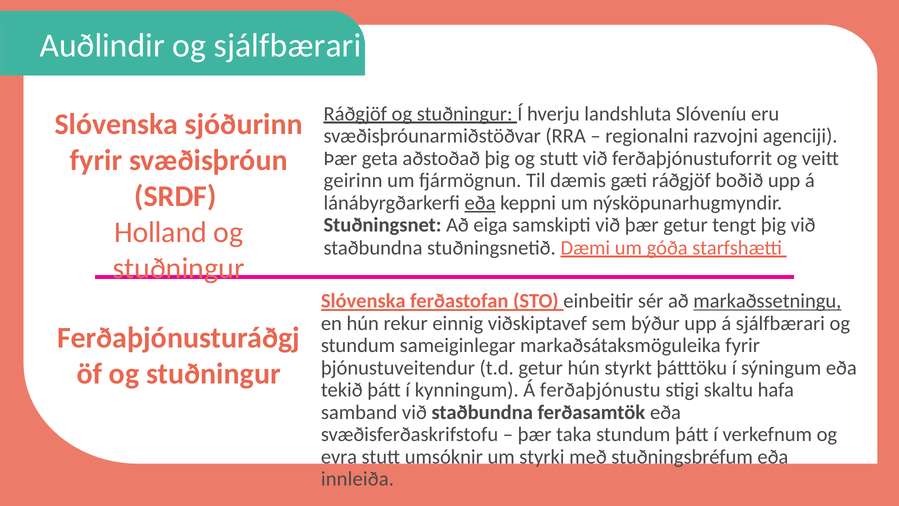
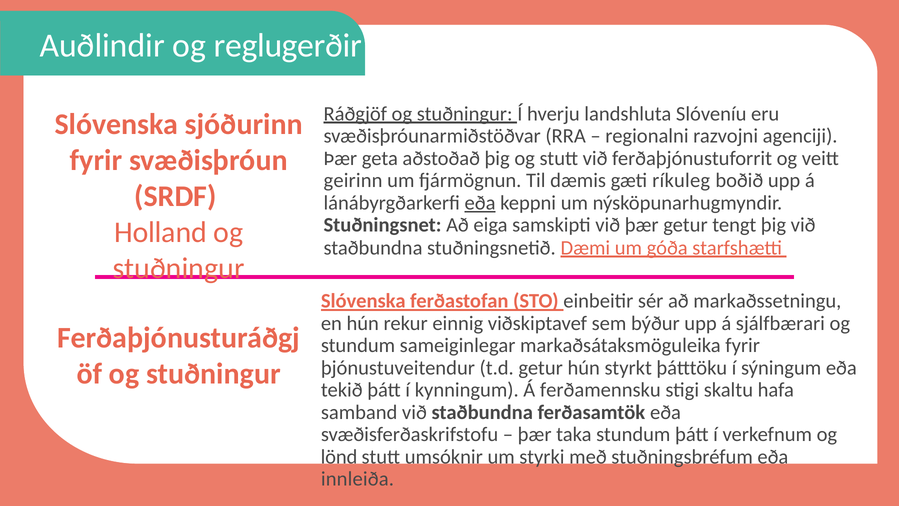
og sjálfbærari: sjálfbærari -> reglugerðir (288, 46)
gæti ráðgjöf: ráðgjöf -> ríkuleg (681, 181)
markaðssetningu underline: present -> none (767, 301)
ferðaþjónustu: ferðaþjónustu -> ferðamennsku (600, 390)
evra: evra -> lönd (339, 457)
